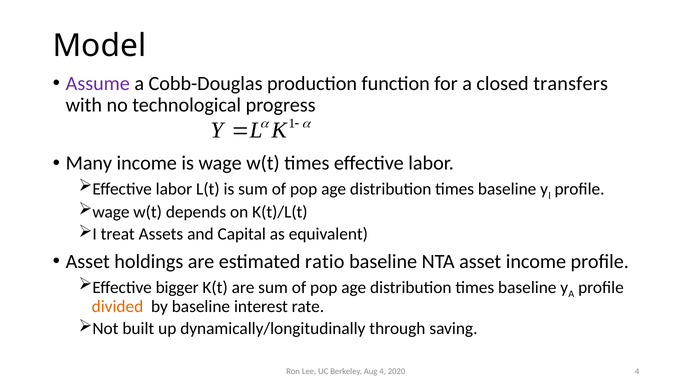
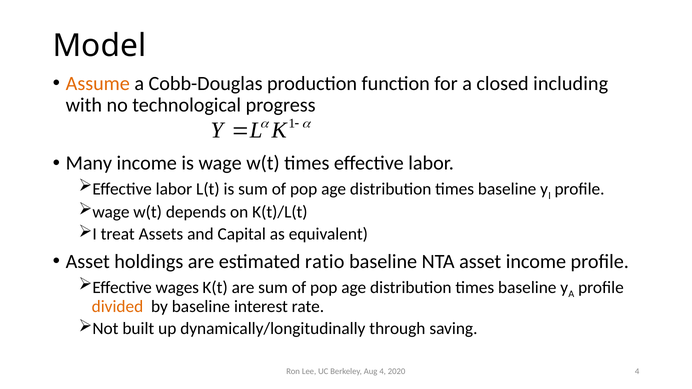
Assume colour: purple -> orange (98, 84)
transfers: transfers -> including (571, 84)
bigger: bigger -> wages (177, 288)
